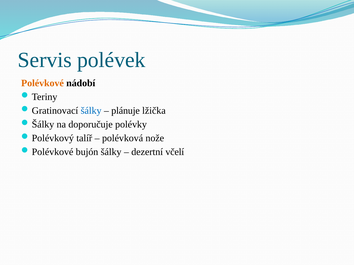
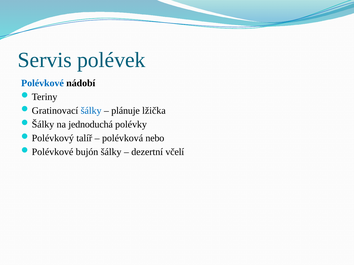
Polévkové colour: orange -> blue (42, 83)
doporučuje: doporučuje -> jednoduchá (91, 125)
nože: nože -> nebo (155, 138)
